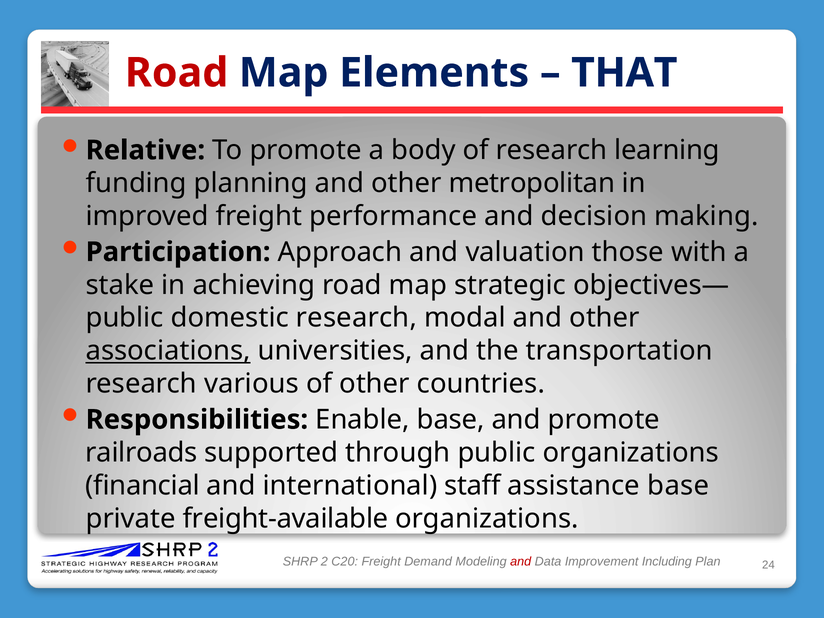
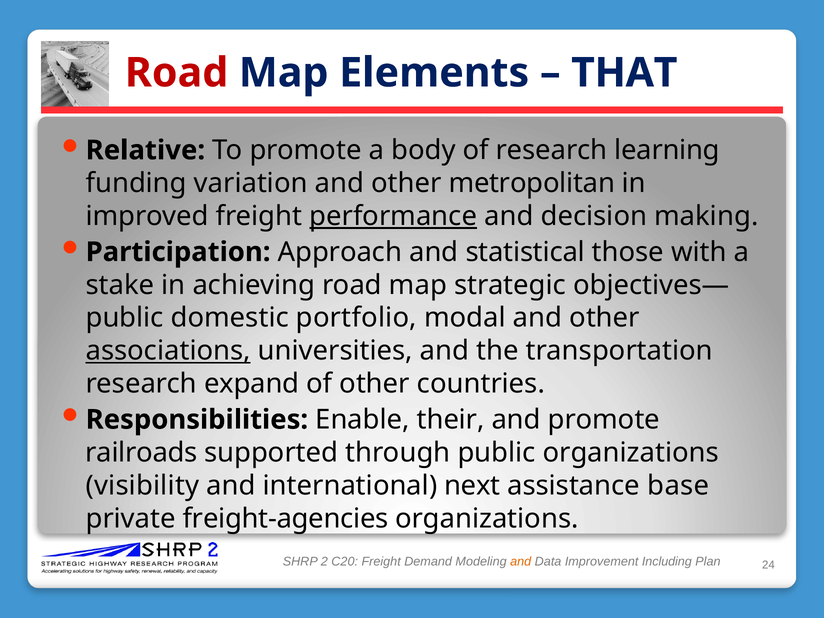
planning: planning -> variation (251, 183)
performance underline: none -> present (393, 216)
valuation: valuation -> statistical (525, 252)
domestic research: research -> portfolio (356, 318)
various: various -> expand (252, 384)
Enable base: base -> their (451, 420)
financial: financial -> visibility (142, 486)
staff: staff -> next (472, 486)
freight-available: freight-available -> freight-agencies (286, 519)
and colour: red -> orange (521, 562)
